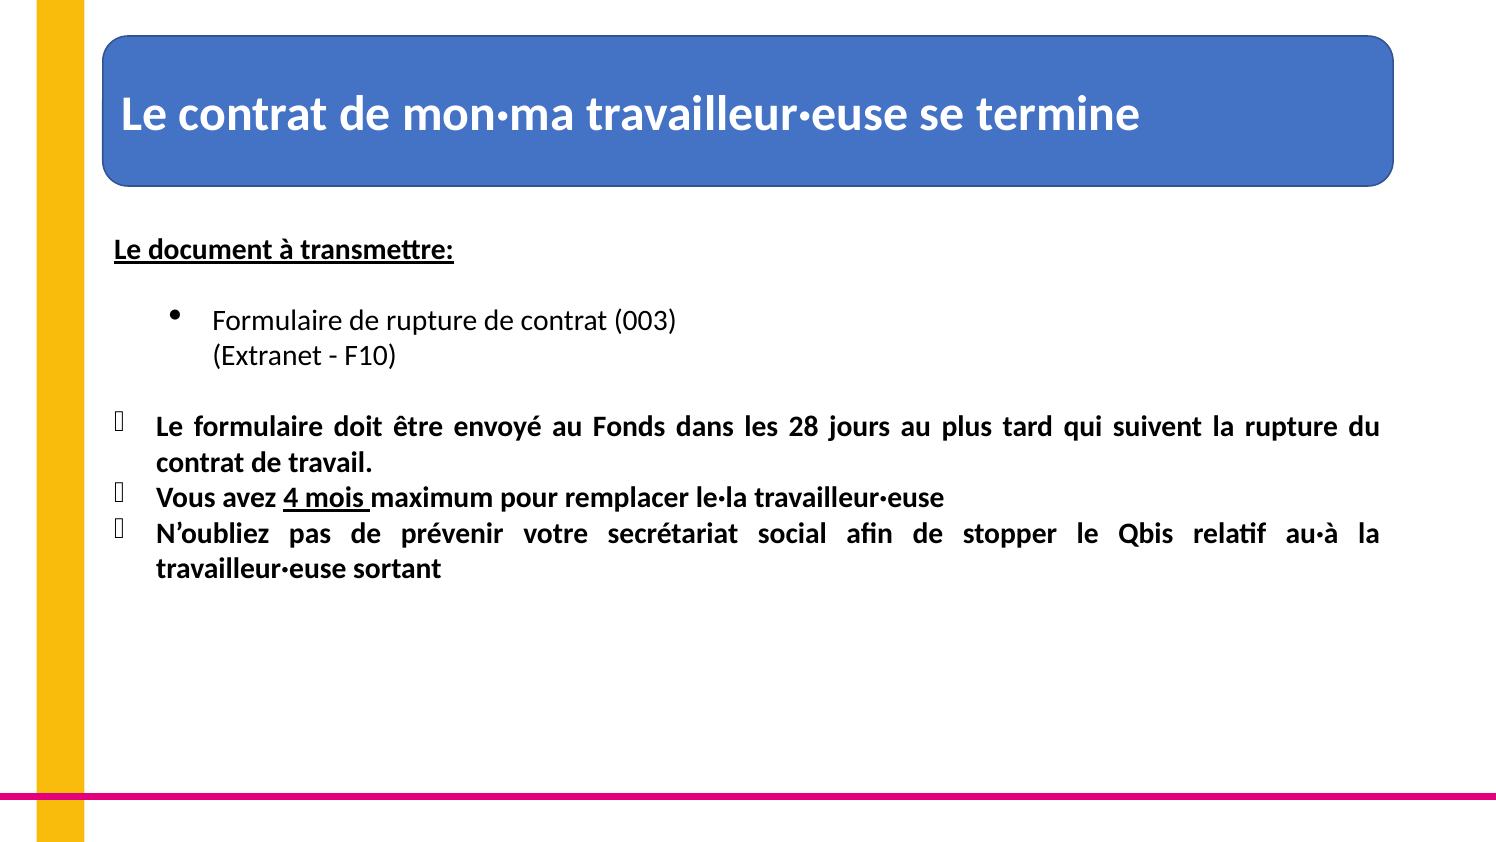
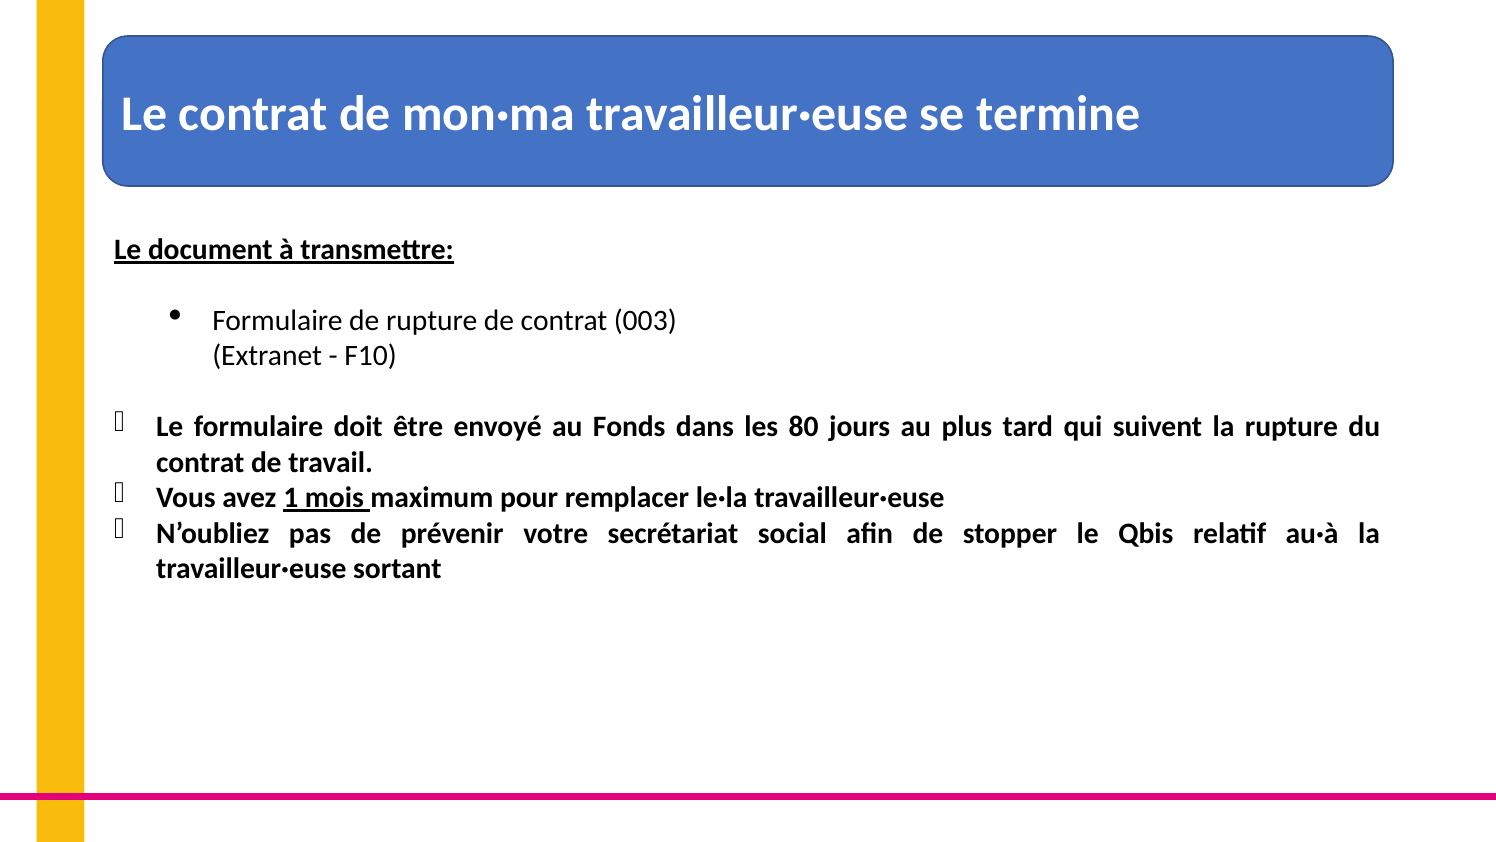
28: 28 -> 80 (804, 427)
4: 4 -> 1 (291, 498)
